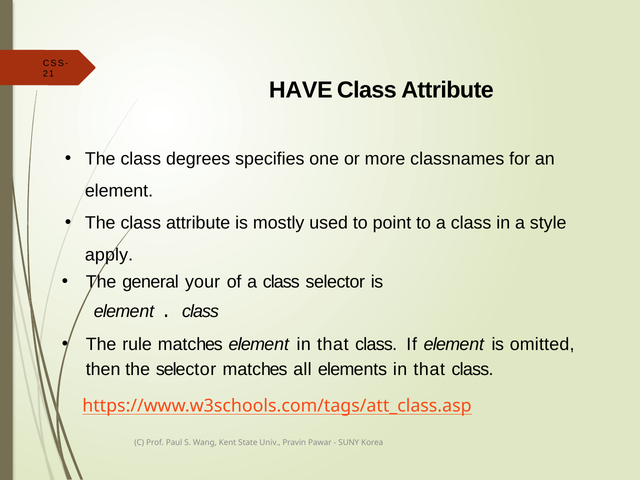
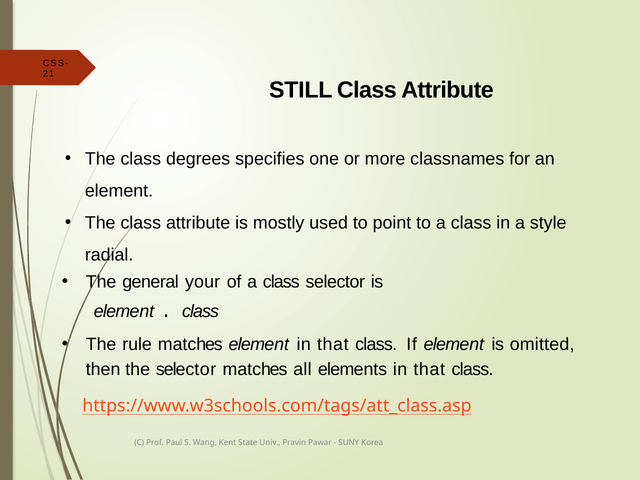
HAVE: HAVE -> STILL (301, 90)
apply: apply -> radial (109, 255)
